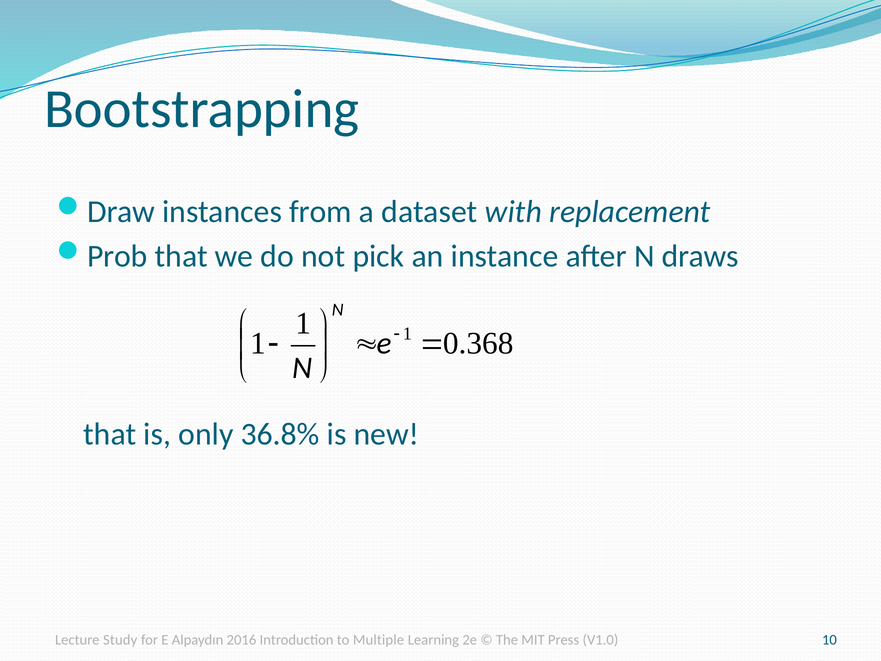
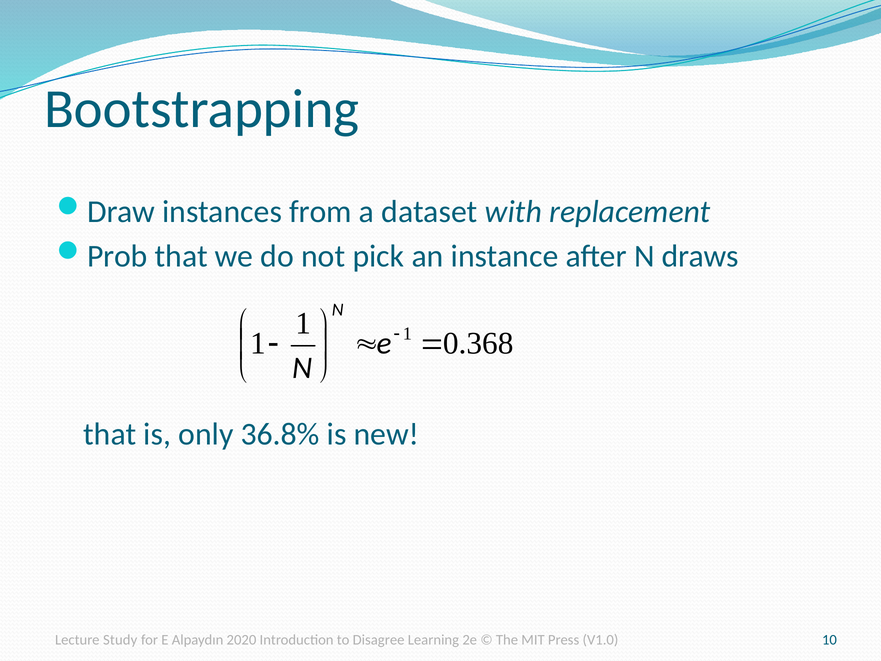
2016: 2016 -> 2020 (241, 640)
Multiple: Multiple -> Disagree (379, 640)
